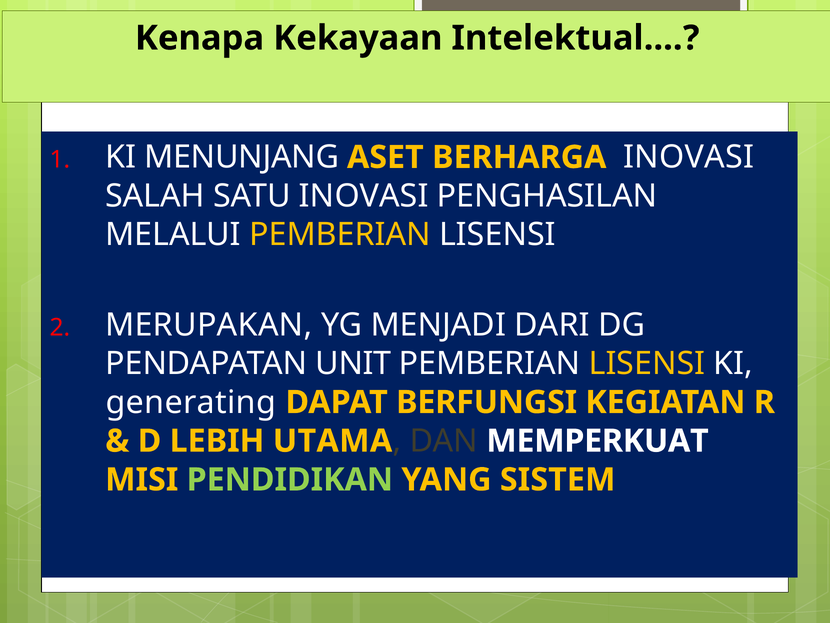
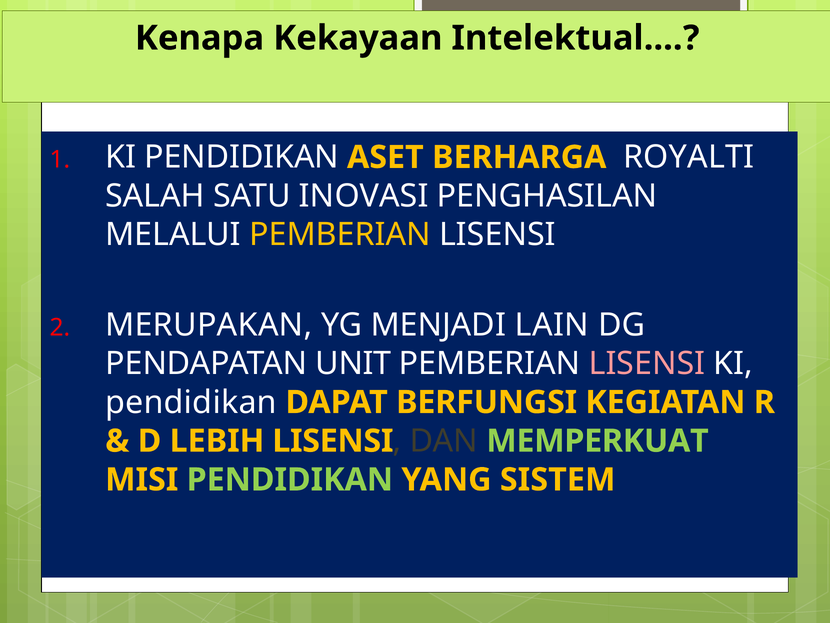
MENUNJANG: MENUNJANG -> PENDIDIKAN (242, 157)
BERHARGA INOVASI: INOVASI -> ROYALTI (689, 157)
DARI: DARI -> LAIN (552, 325)
LISENSI colour: yellow -> pink (647, 363)
generating: generating -> pendidikan (191, 402)
LEBIH UTAMA: UTAMA -> LISENSI (333, 441)
MEMPERKUAT colour: white -> light green (597, 441)
